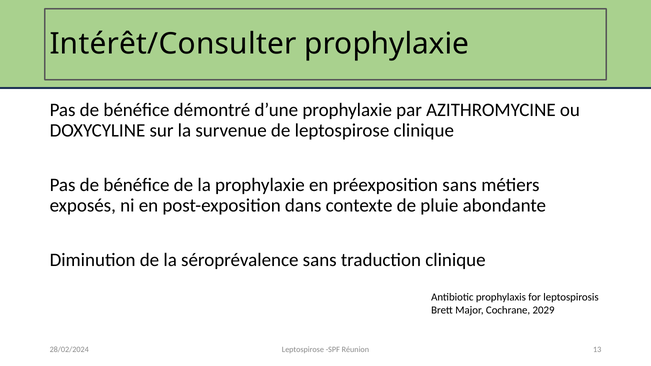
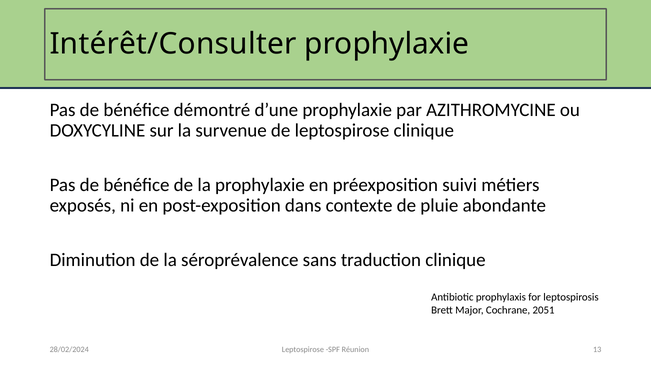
préexposition sans: sans -> suivi (460, 185)
2029: 2029 -> 2051 (544, 310)
